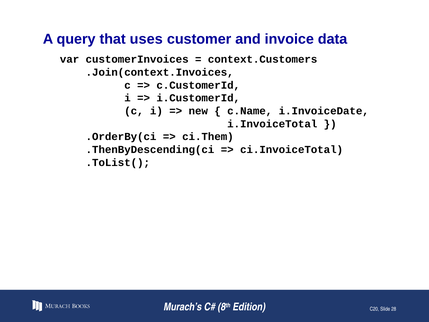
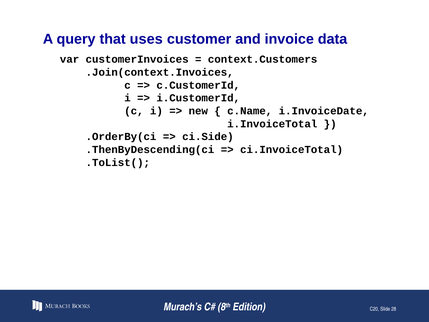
ci.Them: ci.Them -> ci.Side (208, 137)
